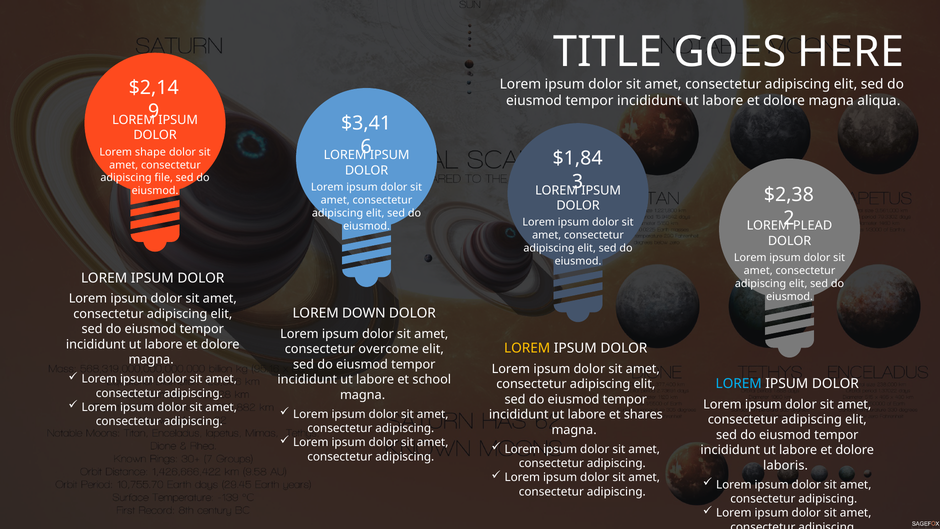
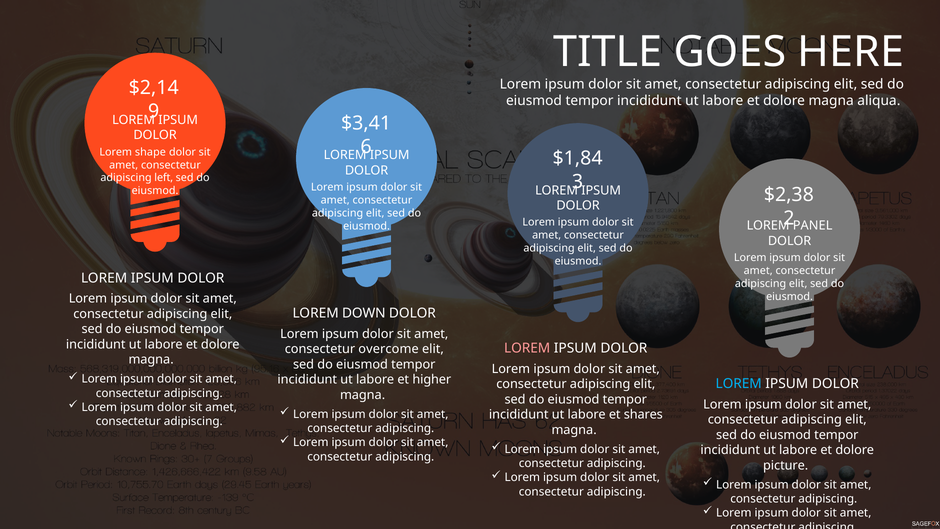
file: file -> left (164, 178)
PLEAD: PLEAD -> PANEL (813, 226)
LOREM colour: yellow -> pink (527, 348)
school: school -> higher (432, 380)
laboris: laboris -> picture (786, 465)
